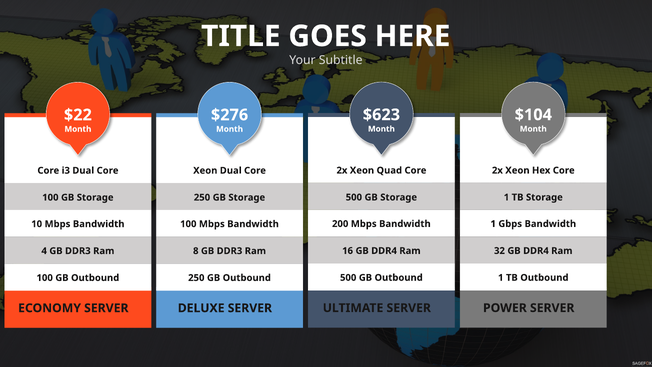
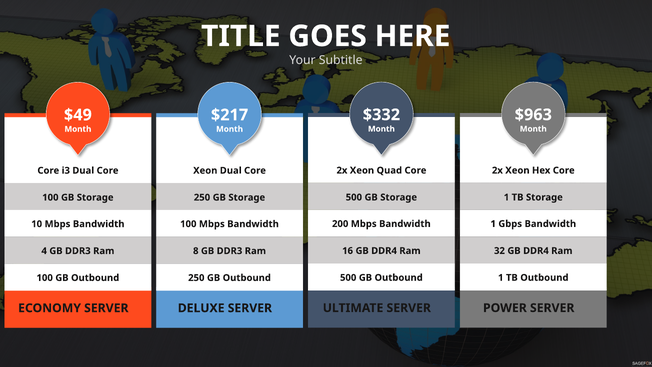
$623: $623 -> $332 (381, 115)
$104: $104 -> $963 (533, 115)
$22: $22 -> $49 (78, 115)
$276: $276 -> $217 (230, 115)
